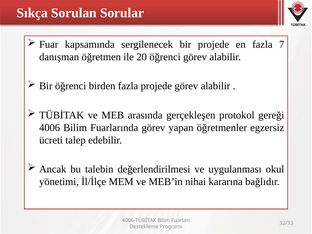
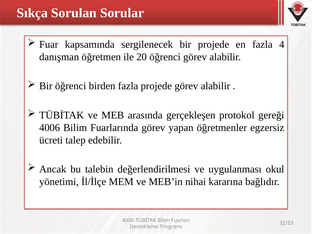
7: 7 -> 4 (282, 44)
